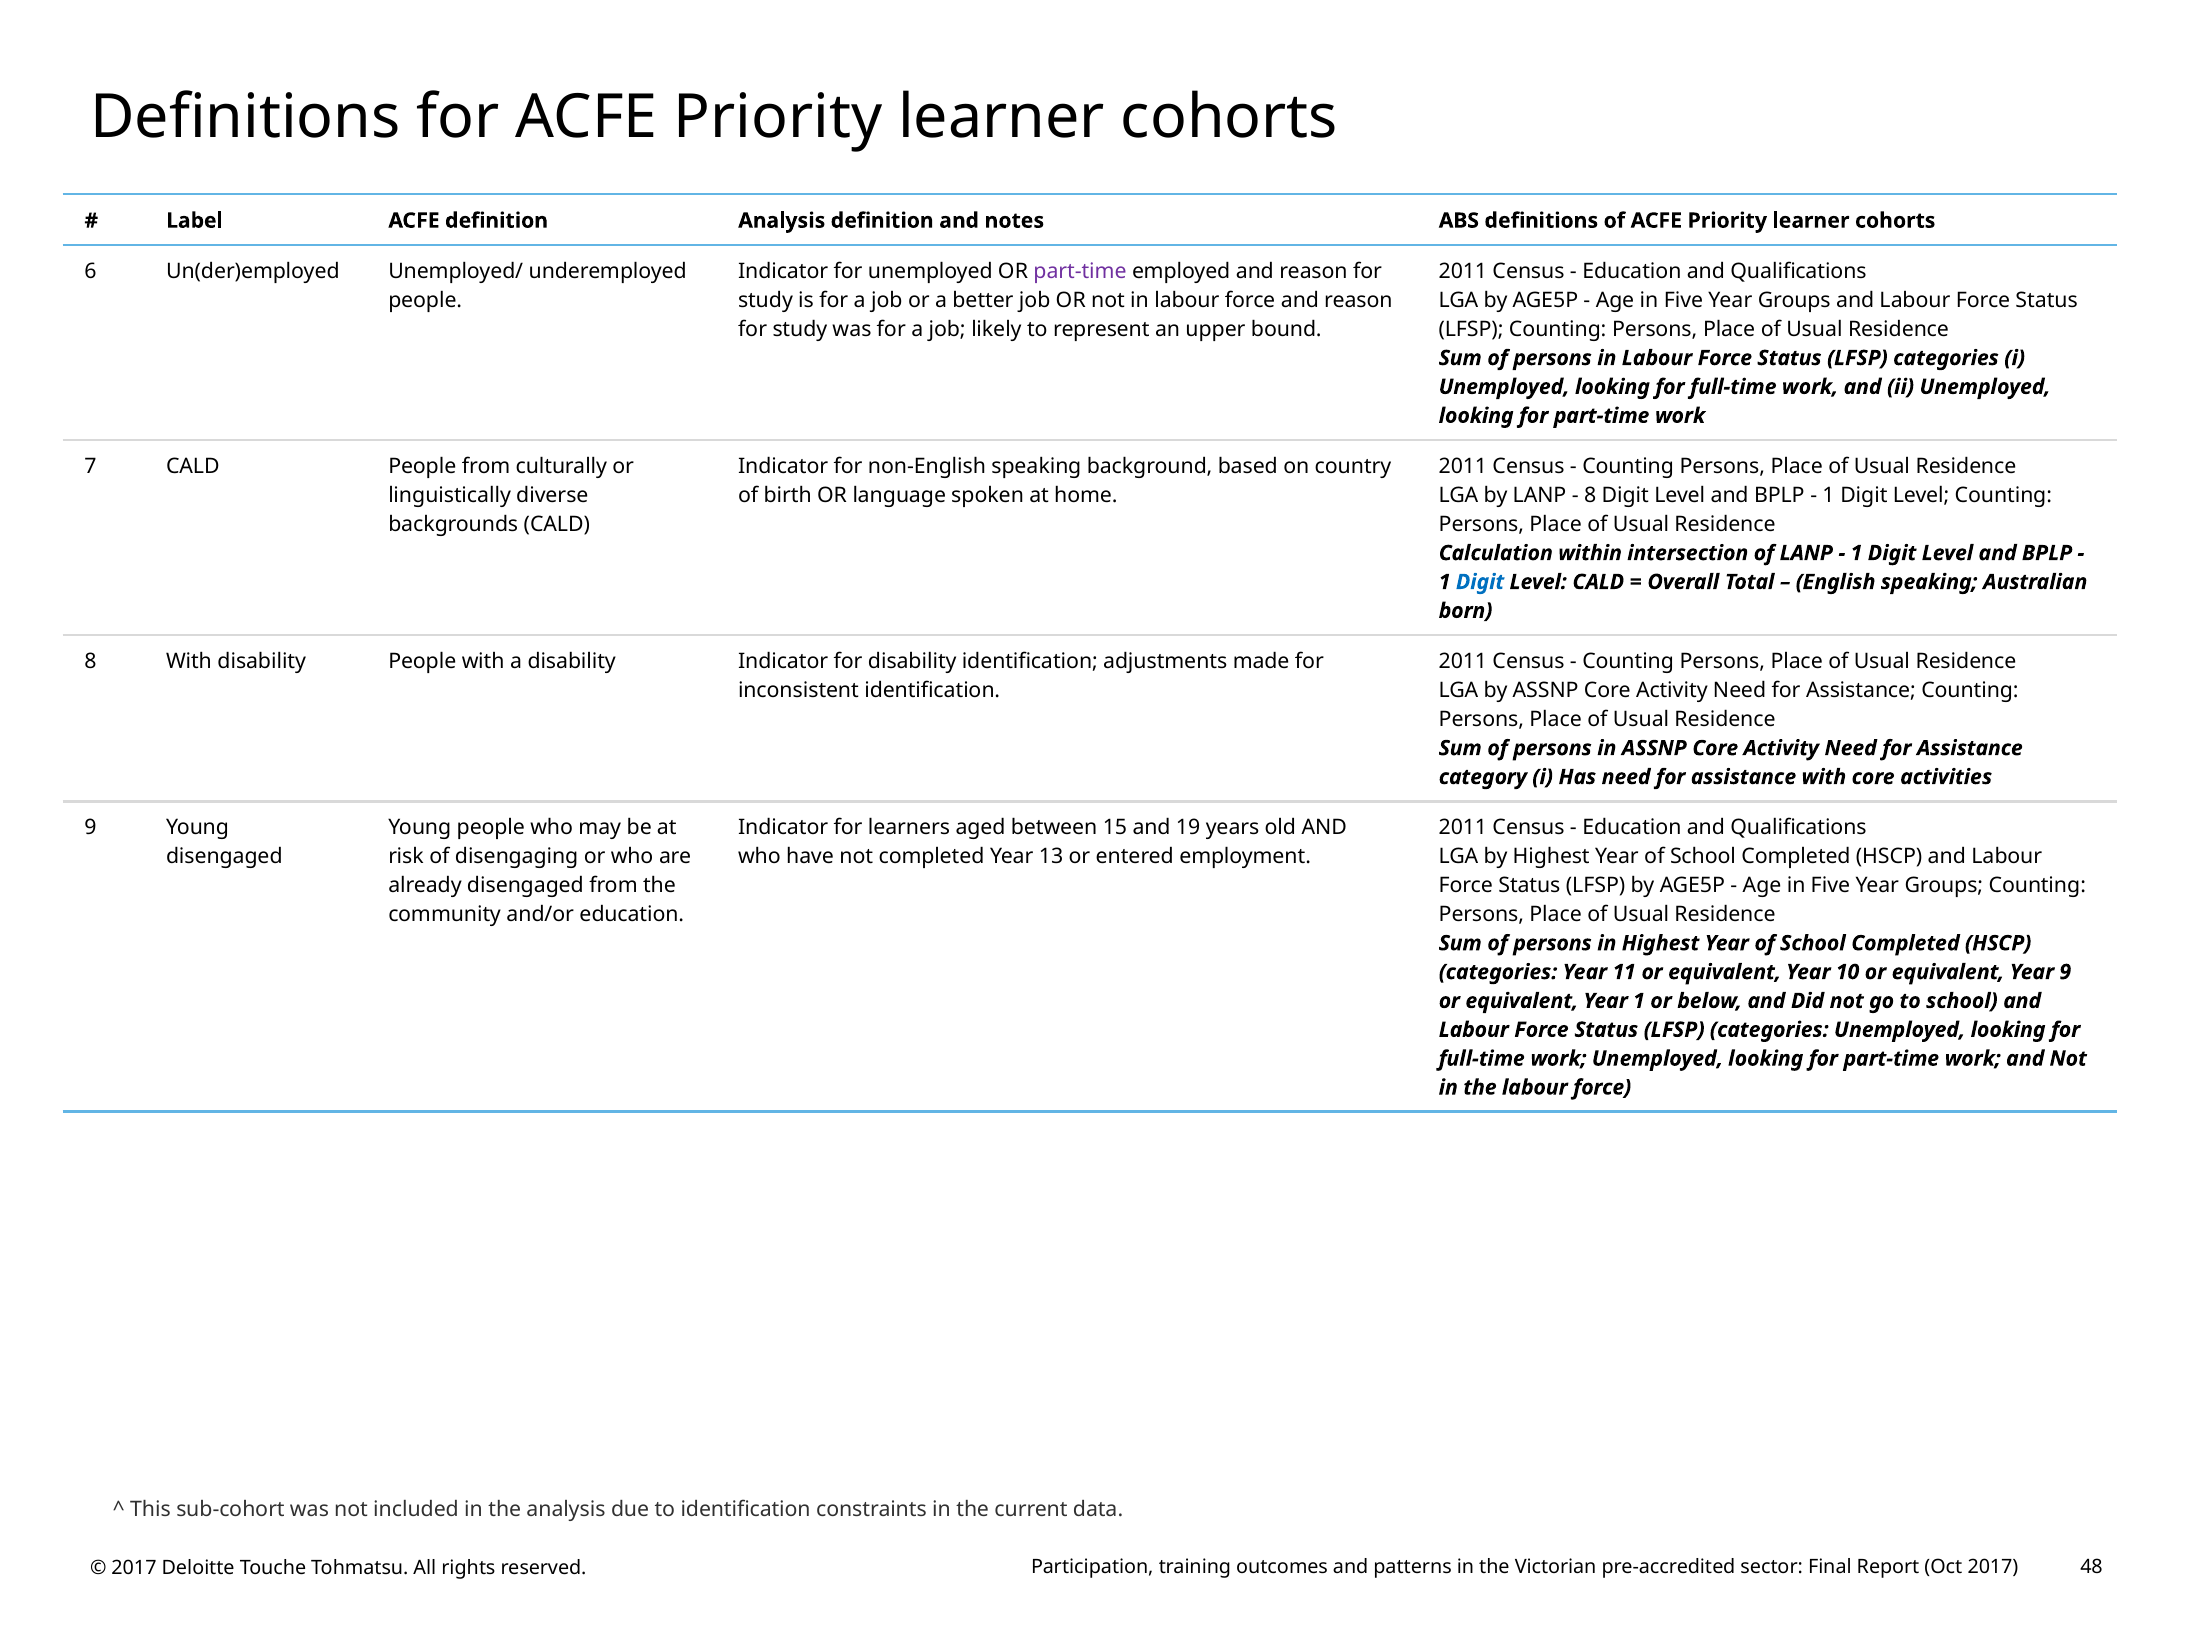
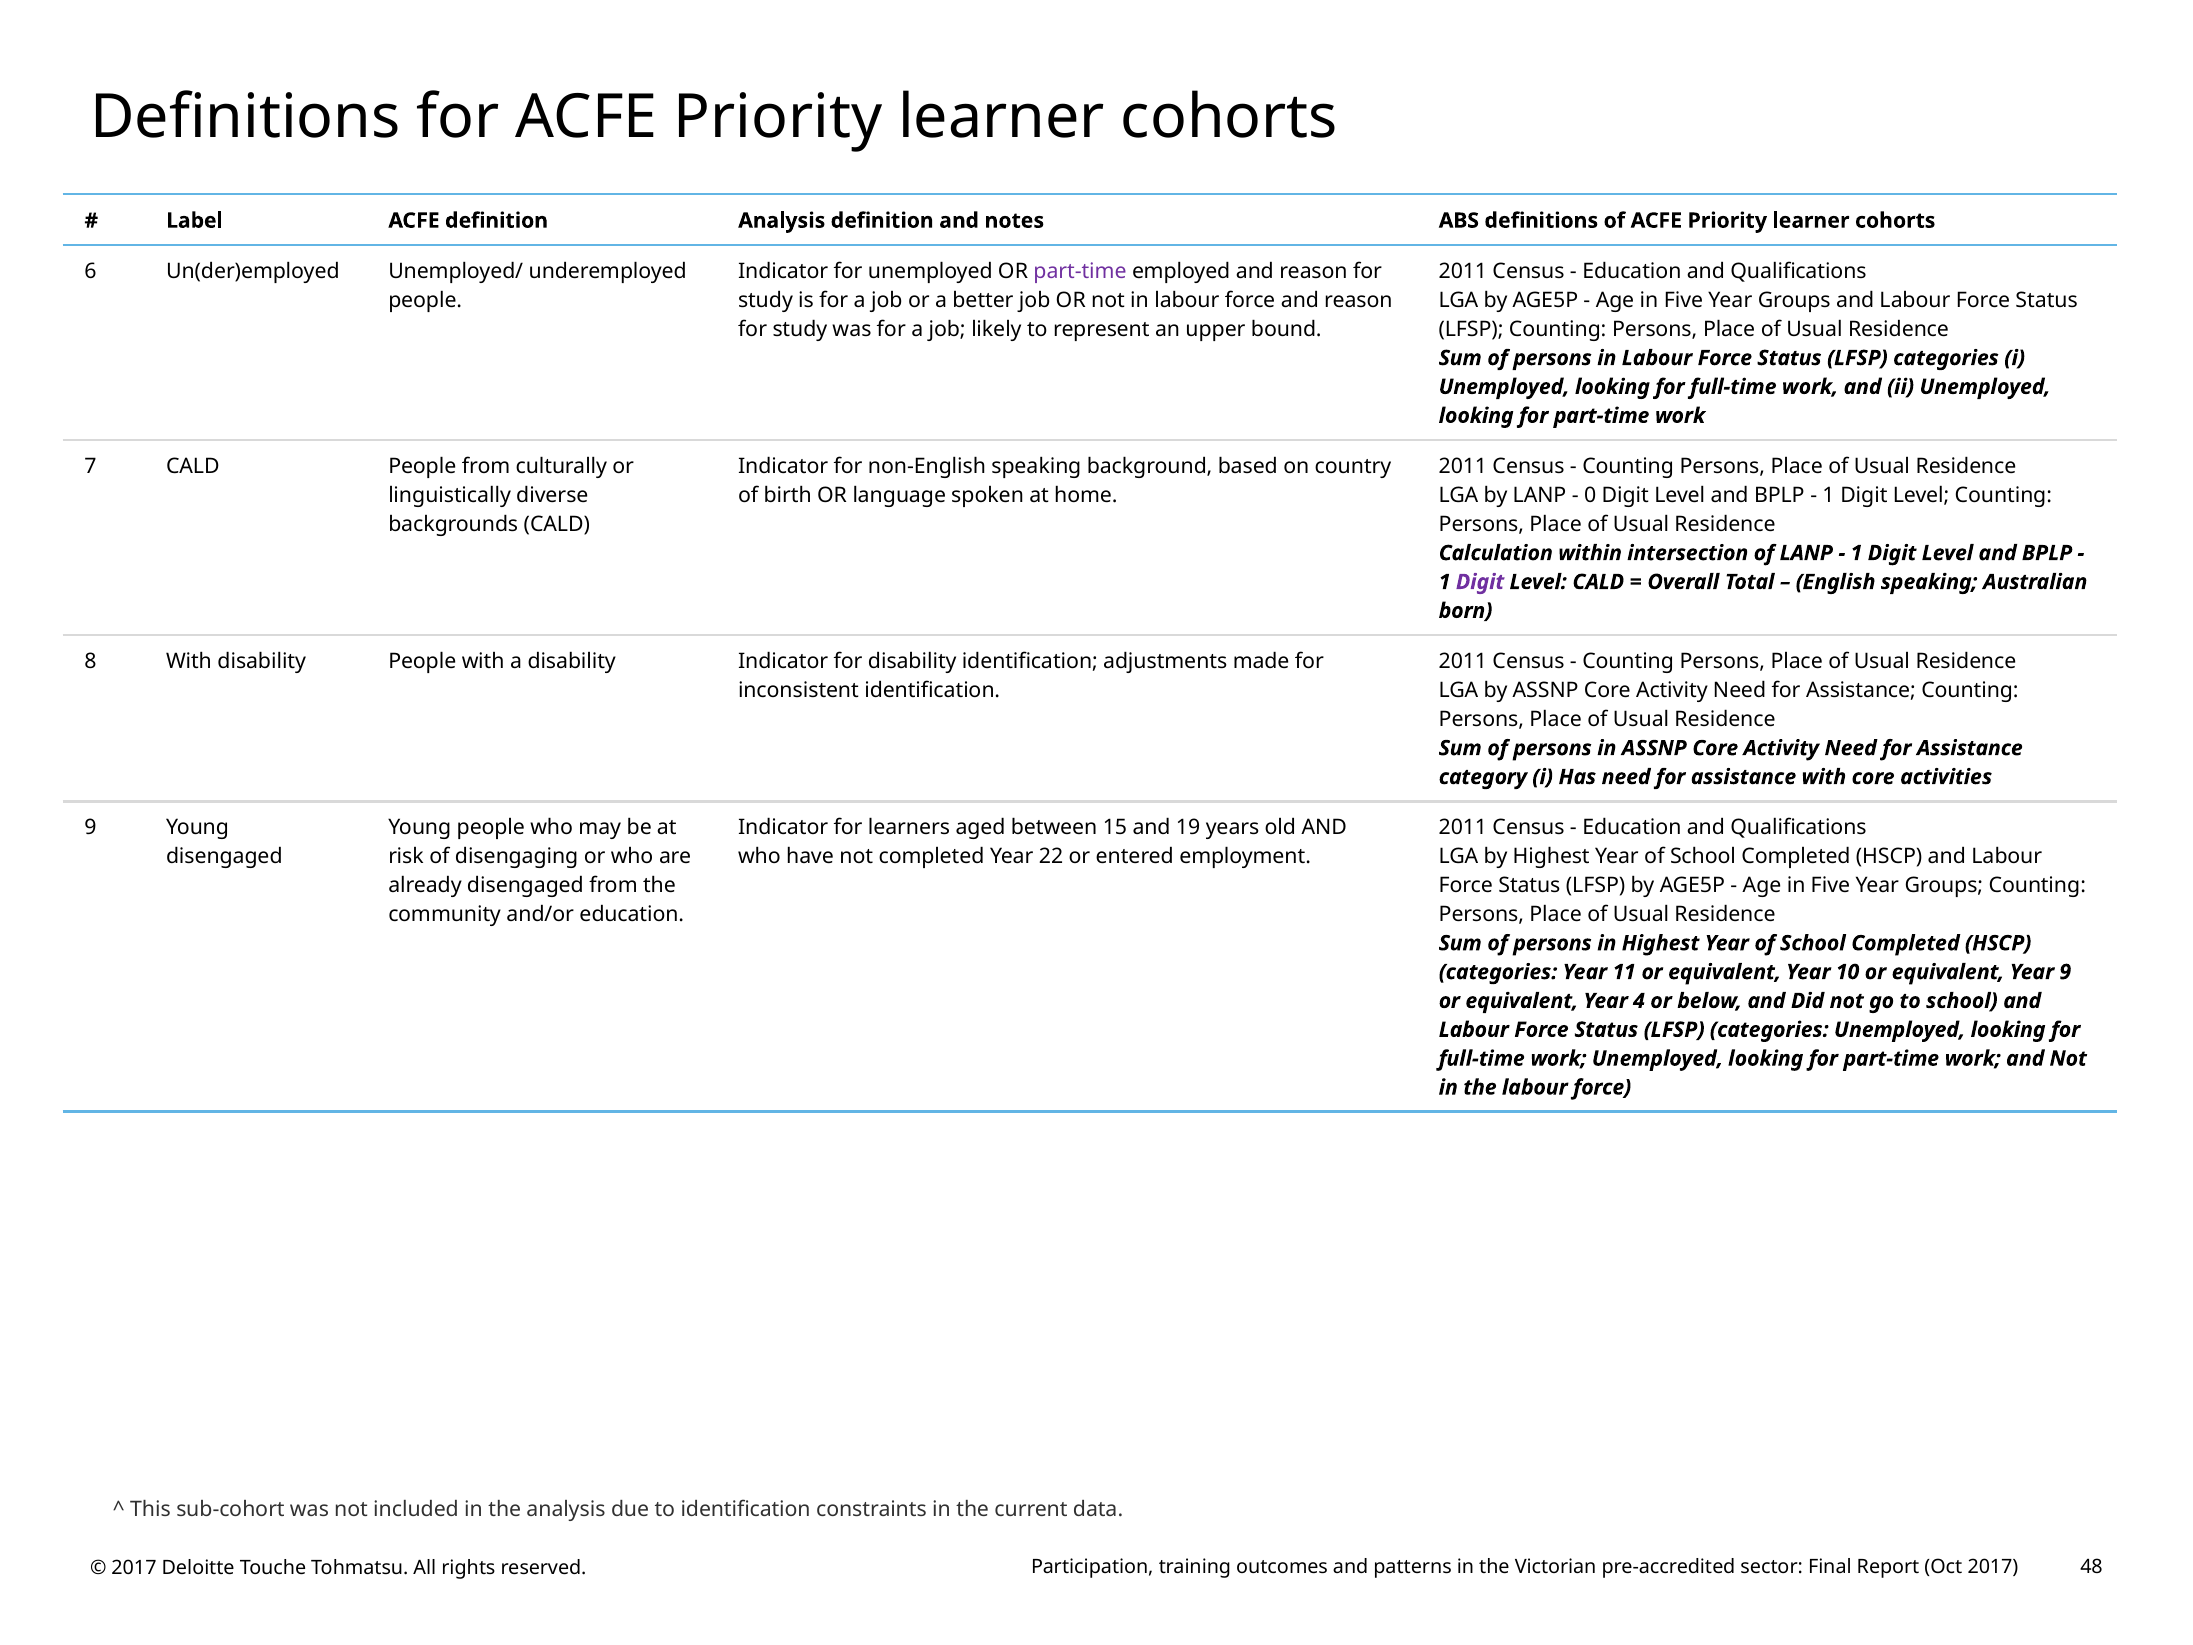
8: 8 -> 0 (1590, 495)
Digit colour: blue -> purple (1480, 582)
13: 13 -> 22 (1051, 857)
Year 1: 1 -> 4 (1639, 1001)
